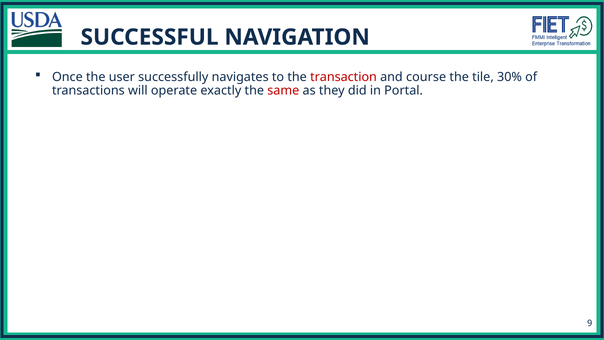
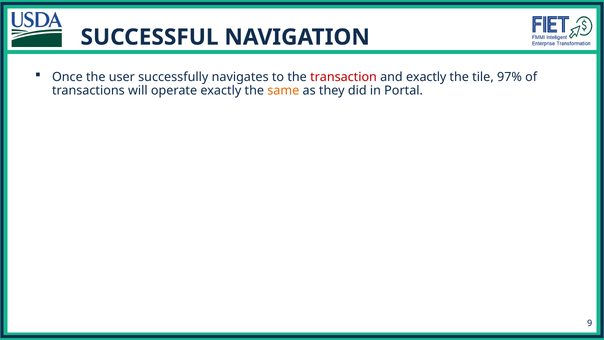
and course: course -> exactly (426, 77)
30%: 30% -> 97% (509, 77)
same colour: red -> orange (283, 91)
